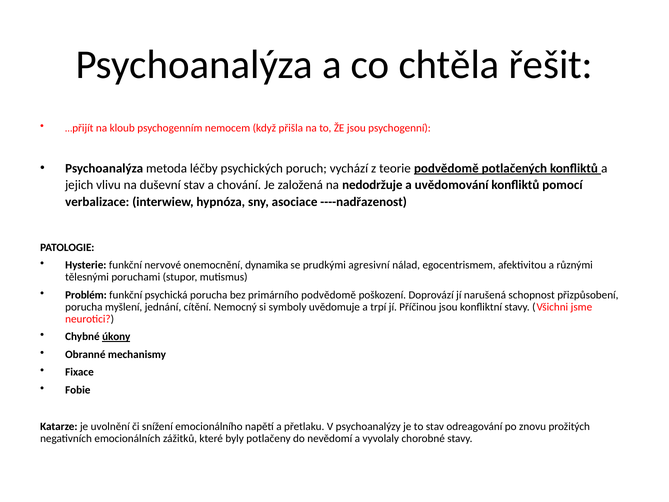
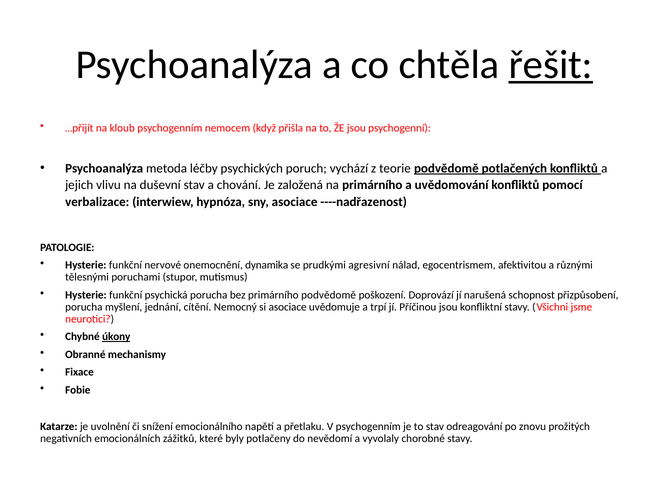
řešit underline: none -> present (551, 65)
na nedodržuje: nedodržuje -> primárního (372, 185)
Problém: Problém -> Hysterie (86, 295)
si symboly: symboly -> asociace (288, 307)
V psychoanalýzy: psychoanalýzy -> psychogenním (368, 427)
